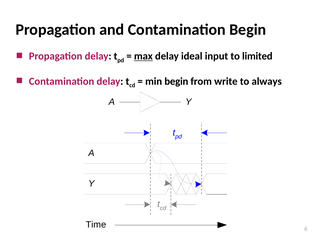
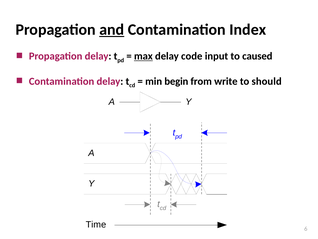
and underline: none -> present (112, 30)
Contamination Begin: Begin -> Index (248, 30)
ideal: ideal -> code (192, 56)
limited: limited -> caused (257, 56)
always: always -> should (267, 81)
